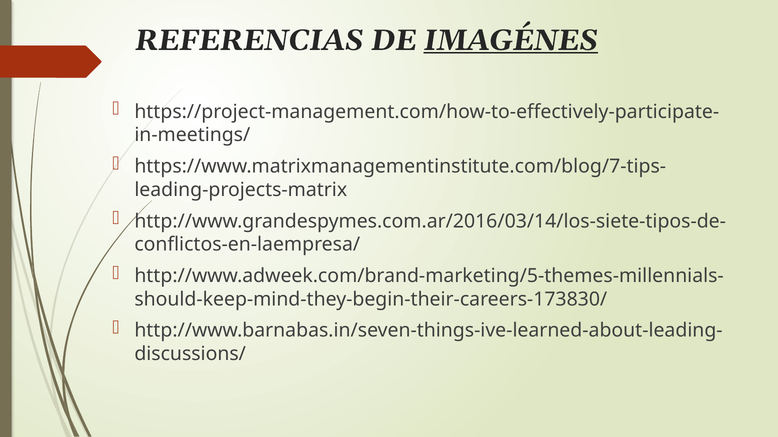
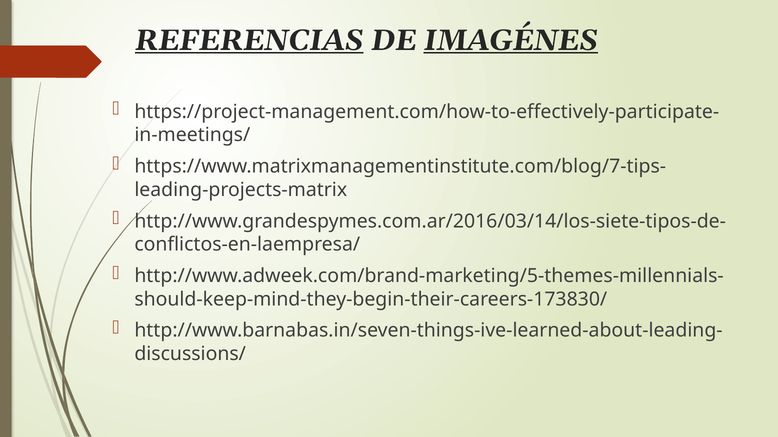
REFERENCIAS underline: none -> present (249, 40)
